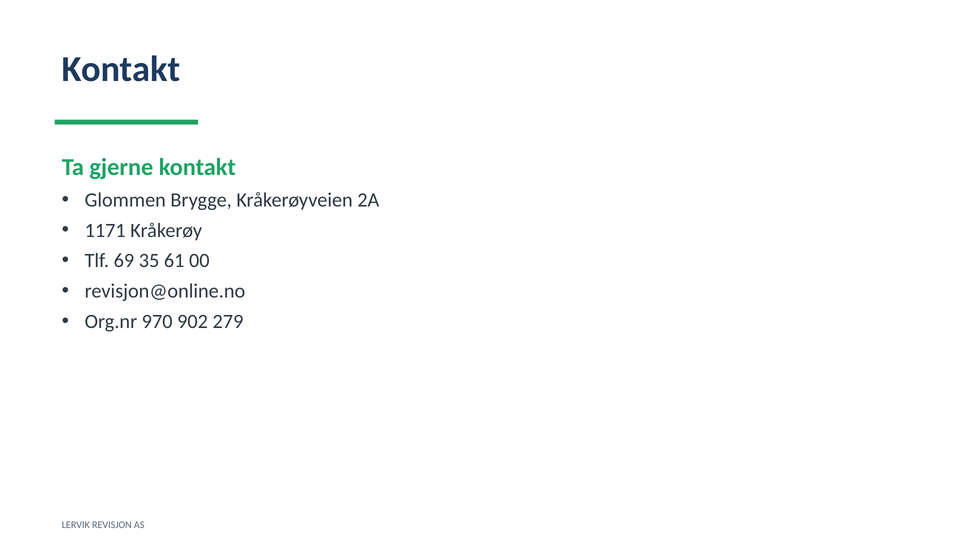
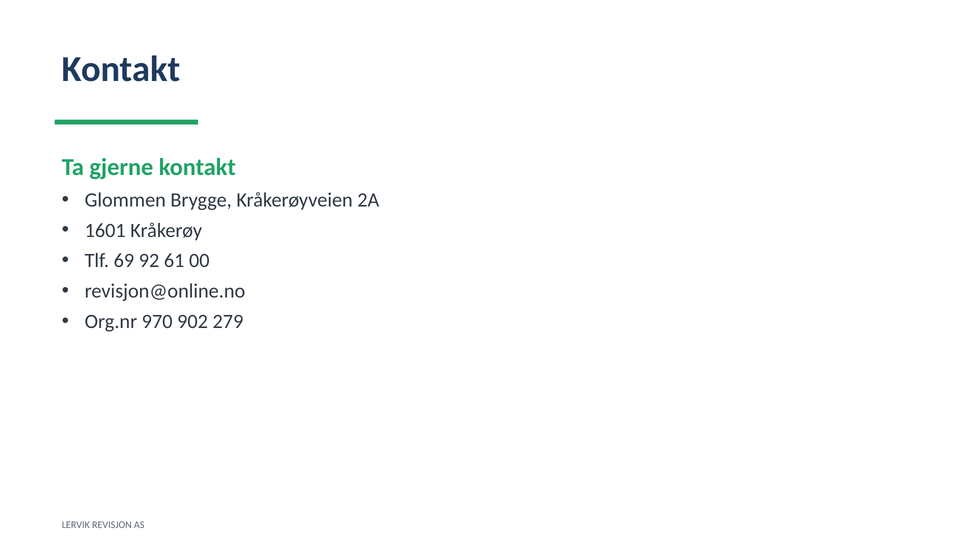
1171: 1171 -> 1601 (105, 230)
35: 35 -> 92 (149, 261)
